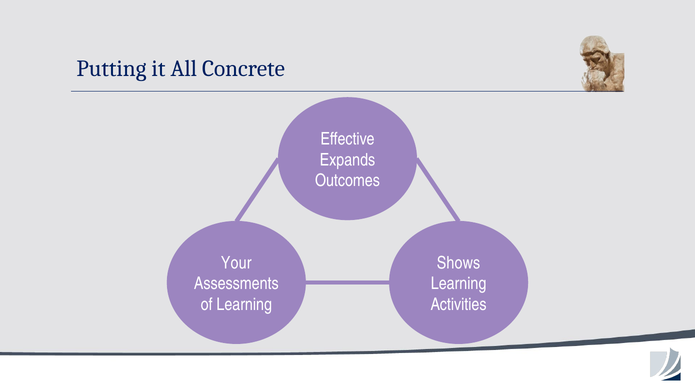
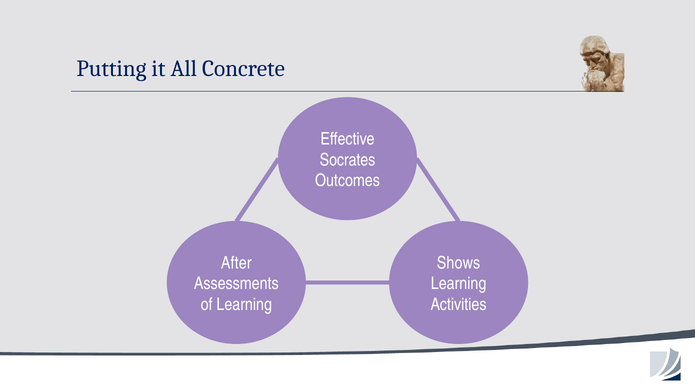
Expands: Expands -> Socrates (348, 160)
Your: Your -> After (236, 263)
